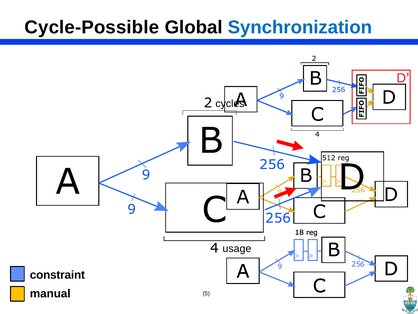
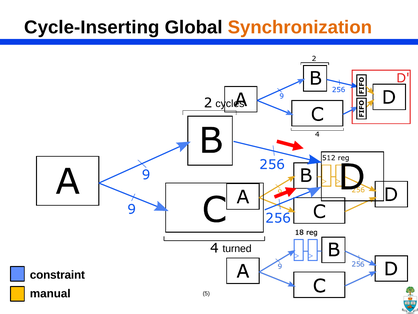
Cycle-Possible: Cycle-Possible -> Cycle-Inserting (92, 27)
Synchronization colour: blue -> orange (300, 27)
usage: usage -> turned (237, 248)
